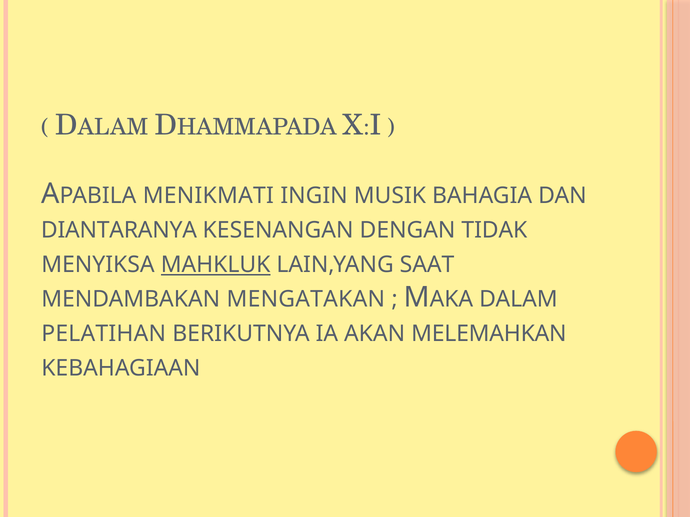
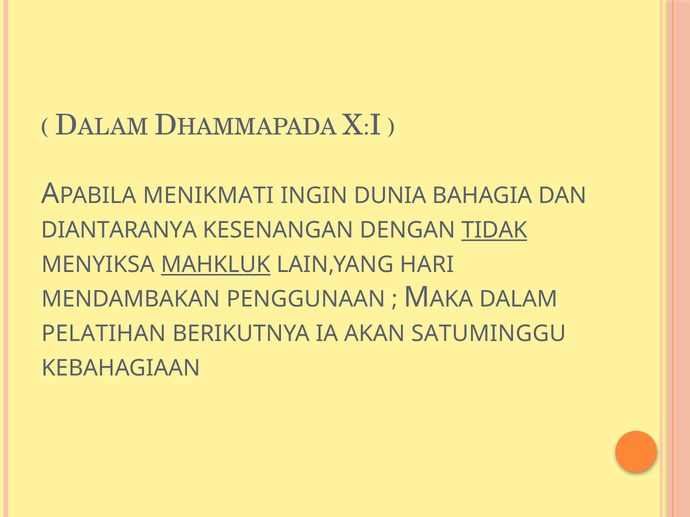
MUSIK: MUSIK -> DUNIA (390, 196)
TIDAK underline: none -> present (494, 231)
SAAT: SAAT -> HARI (427, 265)
MENGATAKAN: MENGATAKAN -> PENGGUNAAN (306, 300)
MELEMAHKAN: MELEMAHKAN -> SATUMINGGU (489, 334)
